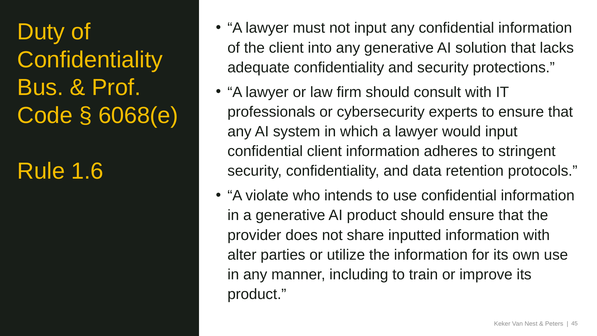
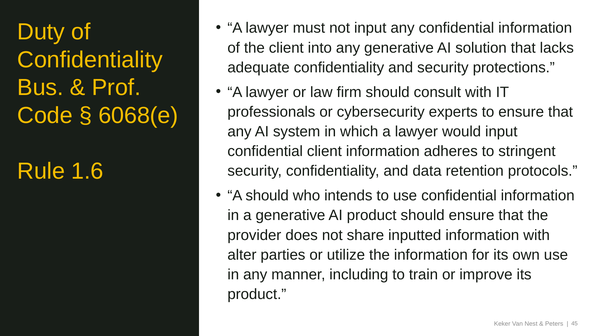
A violate: violate -> should (267, 196)
